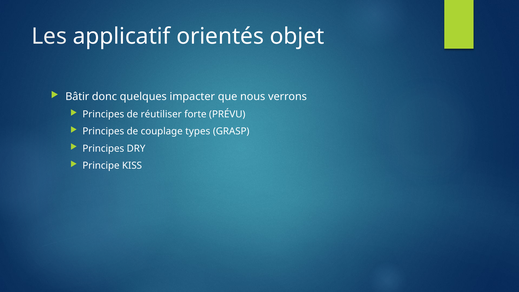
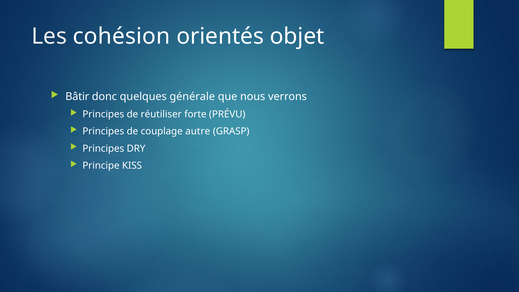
applicatif: applicatif -> cohésion (122, 36)
impacter: impacter -> générale (192, 97)
types: types -> autre (198, 131)
